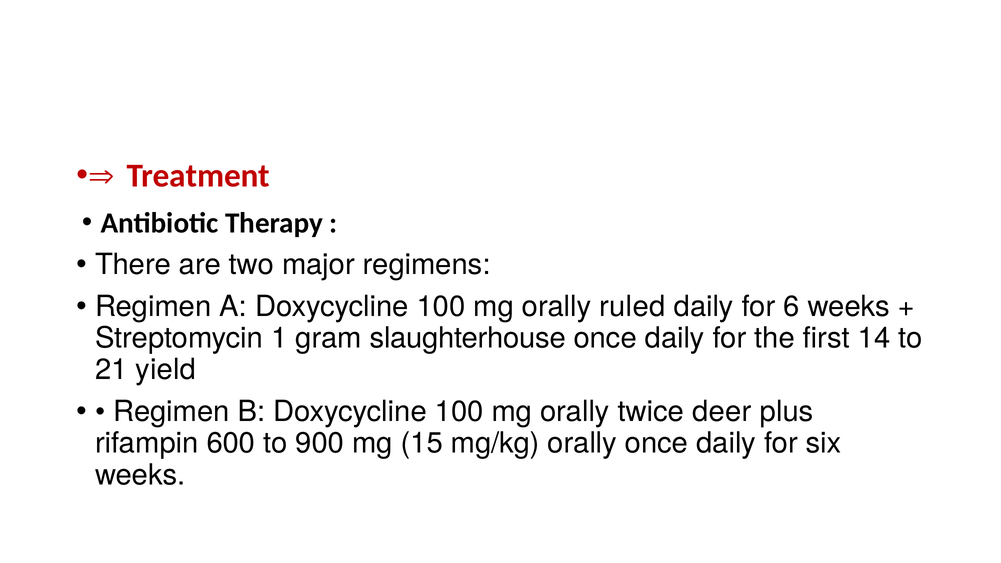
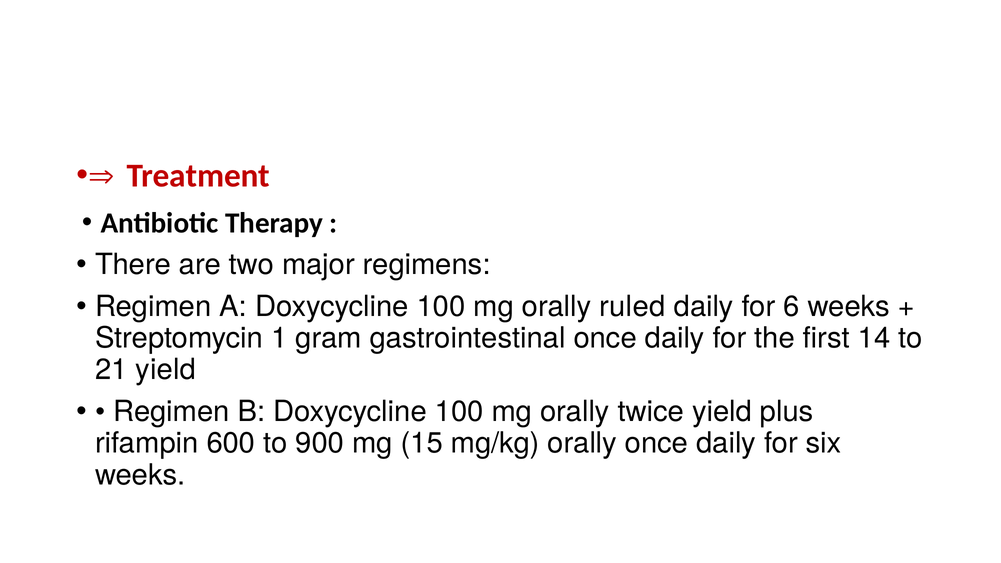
slaughterhouse: slaughterhouse -> gastrointestinal (468, 338)
twice deer: deer -> yield (722, 412)
